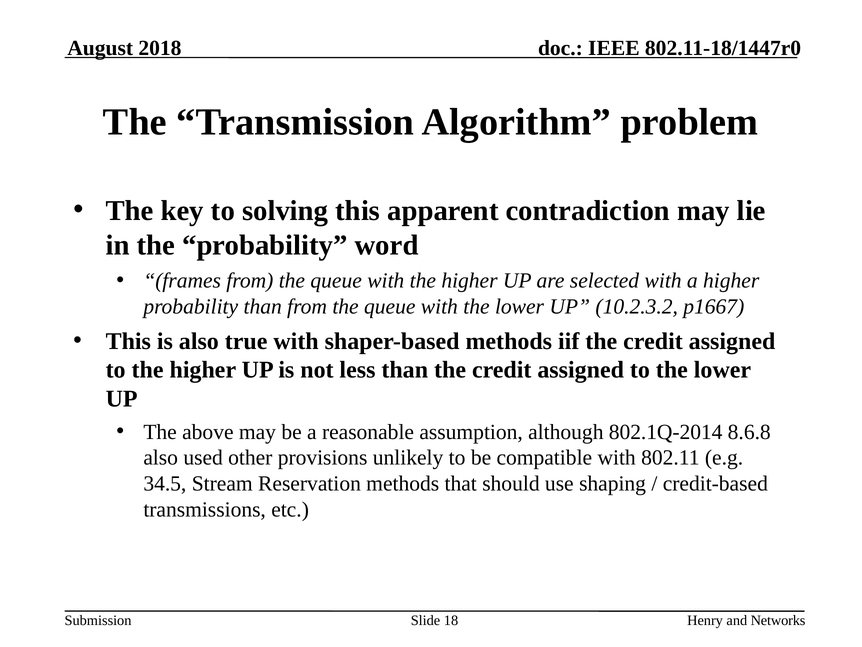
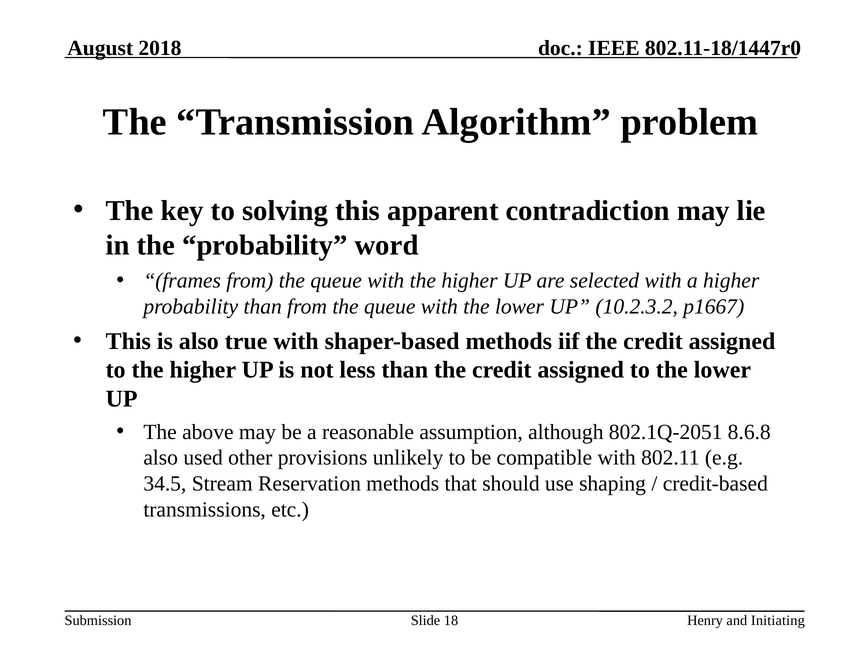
802.1Q-2014: 802.1Q-2014 -> 802.1Q-2051 (666, 432)
Networks: Networks -> Initiating (778, 620)
